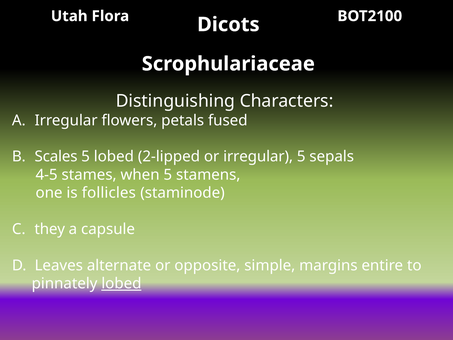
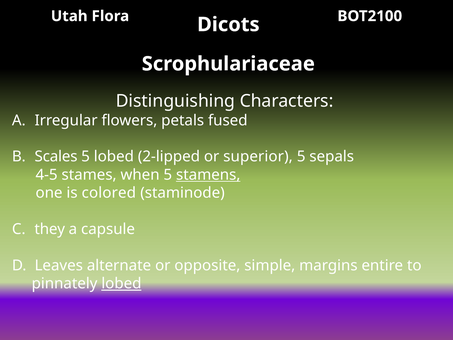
or irregular: irregular -> superior (258, 157)
stamens underline: none -> present (208, 175)
follicles: follicles -> colored (109, 193)
